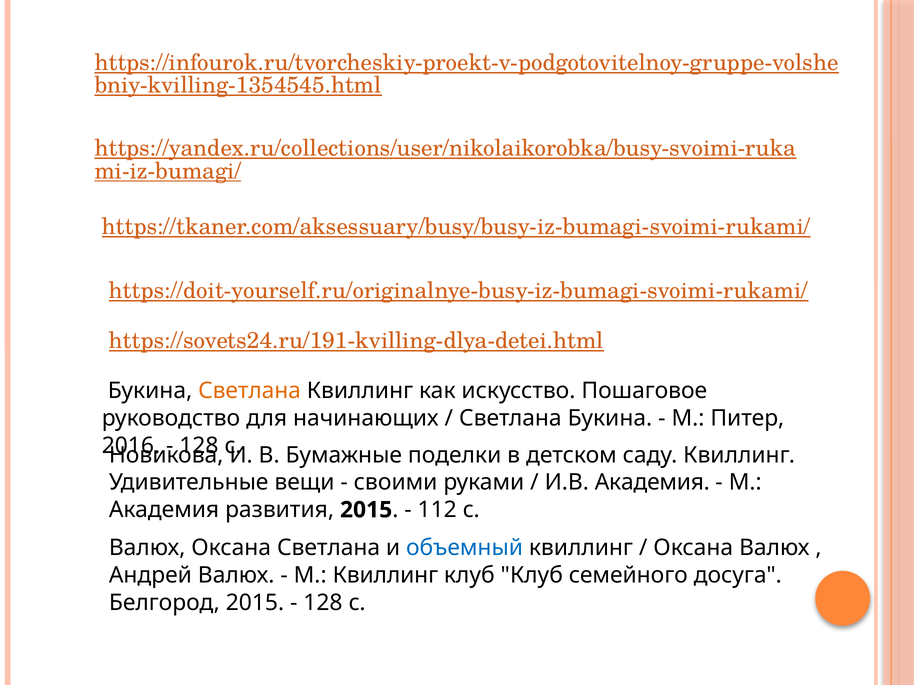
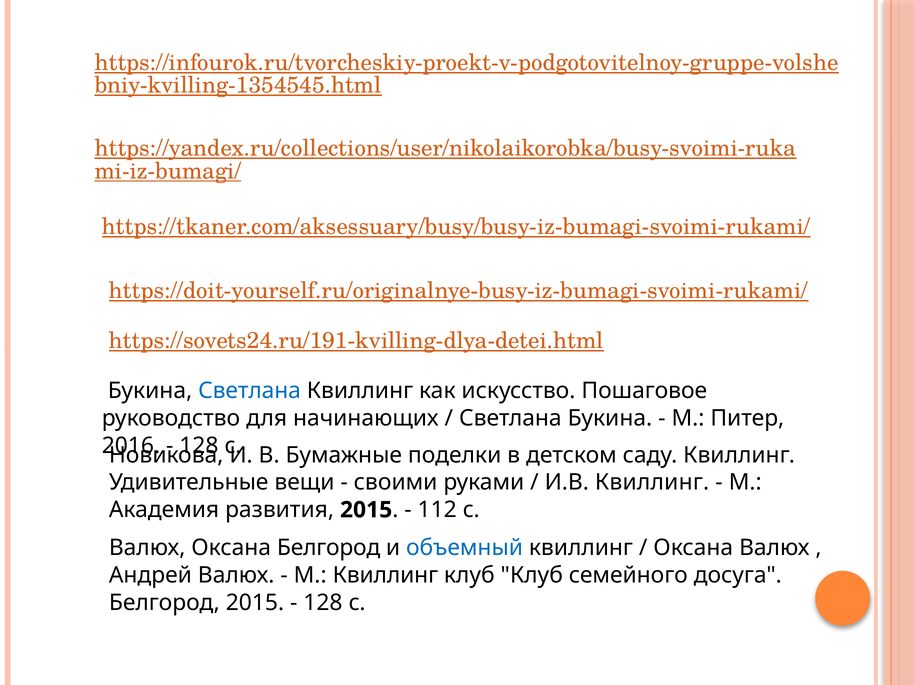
Светлана colour: orange -> blue (250, 391)
И.В Академия: Академия -> Квиллинг (652, 483)
Оксана Светлана: Светлана -> Белгород (329, 548)
